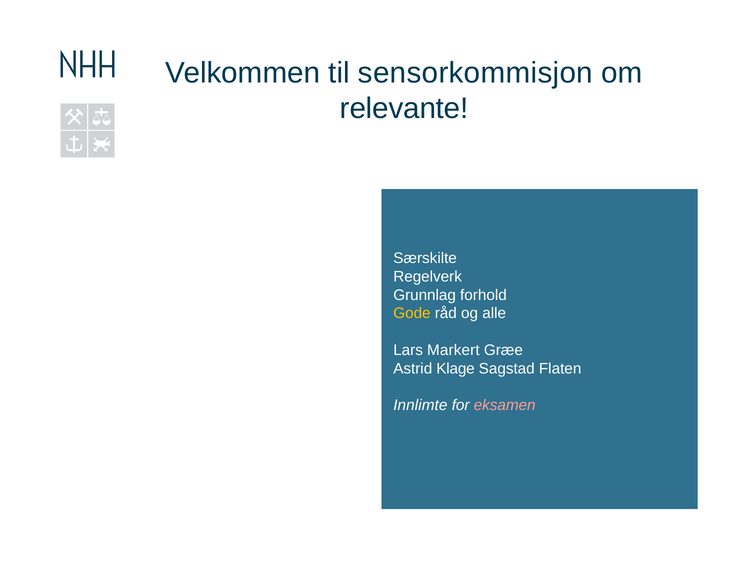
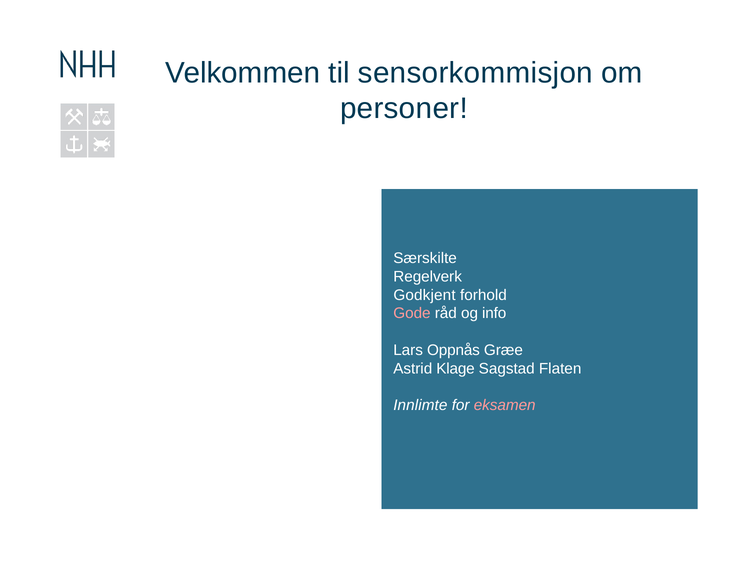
relevante: relevante -> personer (404, 109)
Grunnlag: Grunnlag -> Godkjent (425, 295)
Gode colour: yellow -> pink (412, 313)
alle: alle -> info (494, 313)
Markert: Markert -> Oppnås (453, 350)
